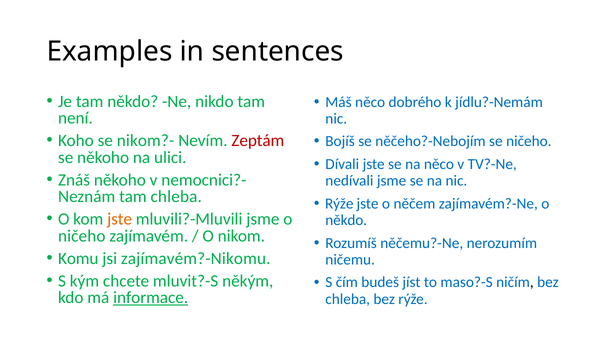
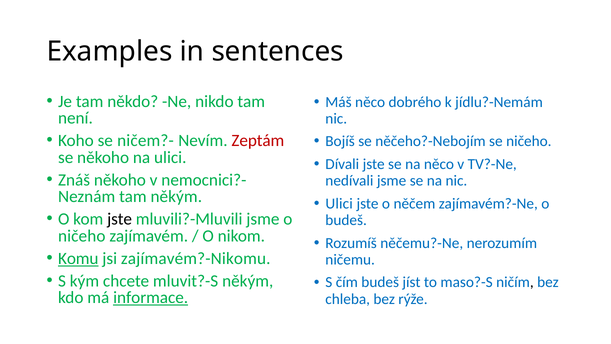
nikom?-: nikom?- -> ničem?- (146, 141)
tam chleba: chleba -> někým (176, 197)
Rýže: Rýže -> Ulici (339, 203)
jste colour: orange -> black (120, 219)
někdo: někdo -> budeš (346, 220)
Komu underline: none -> present (78, 258)
